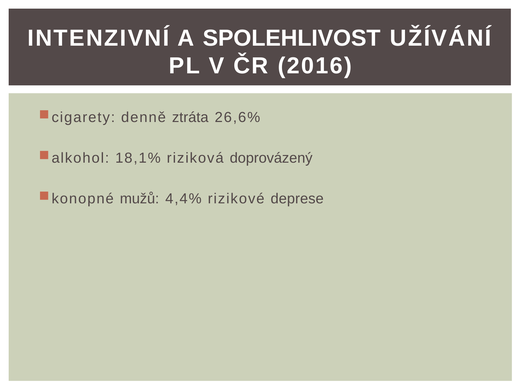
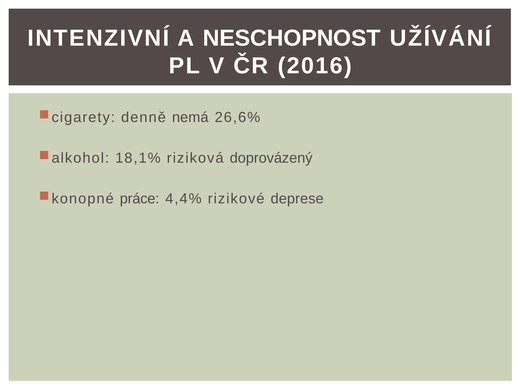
SPOLEHLIVOST: SPOLEHLIVOST -> NESCHOPNOST (292, 38)
ztráta: ztráta -> nemá (190, 117)
mužů: mužů -> práce (140, 198)
